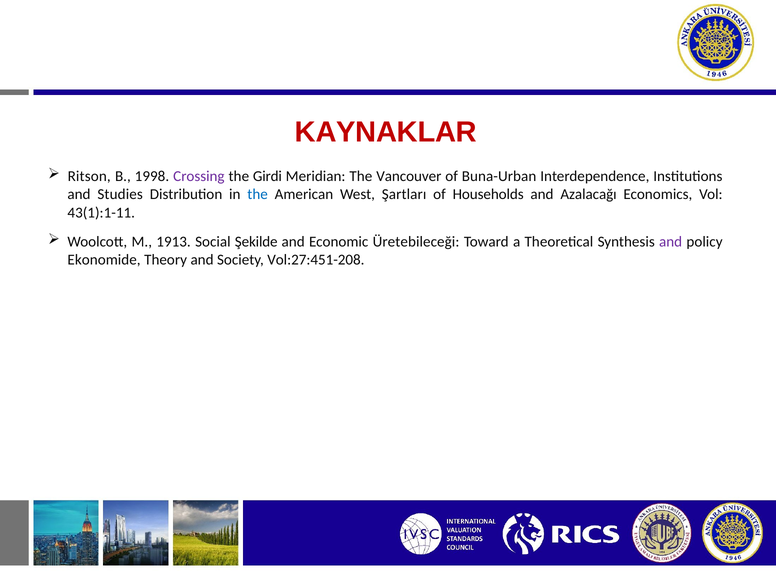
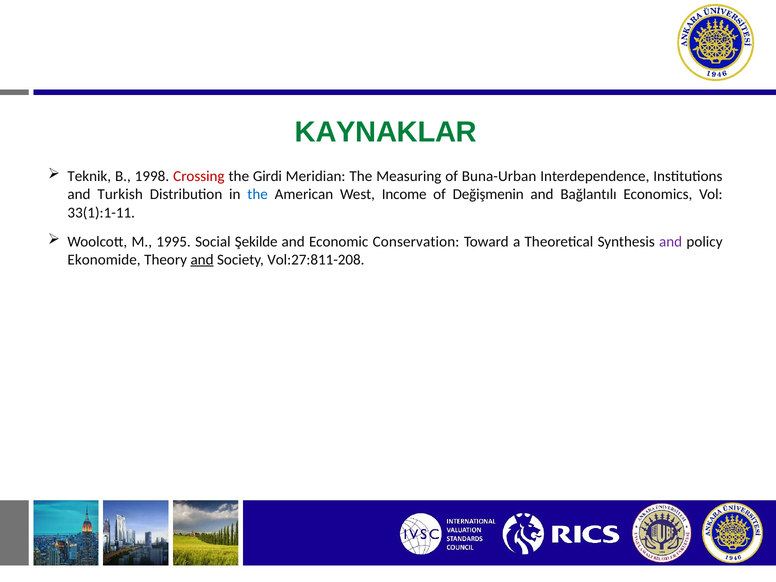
KAYNAKLAR colour: red -> green (386, 132)
Ritson: Ritson -> Teknik (89, 176)
Crossing colour: purple -> red (199, 176)
Vancouver: Vancouver -> Measuring (409, 176)
Studies: Studies -> Turkish (120, 195)
Şartları: Şartları -> Income (404, 195)
Households: Households -> Değişmenin (488, 195)
Azalacağı: Azalacağı -> Bağlantılı (589, 195)
43(1):1-11: 43(1):1-11 -> 33(1):1-11 (101, 213)
1913: 1913 -> 1995 (174, 242)
Üretebileceği: Üretebileceği -> Conservation (416, 242)
and underline: none -> present (202, 260)
Vol:27:451-208: Vol:27:451-208 -> Vol:27:811-208 (316, 260)
